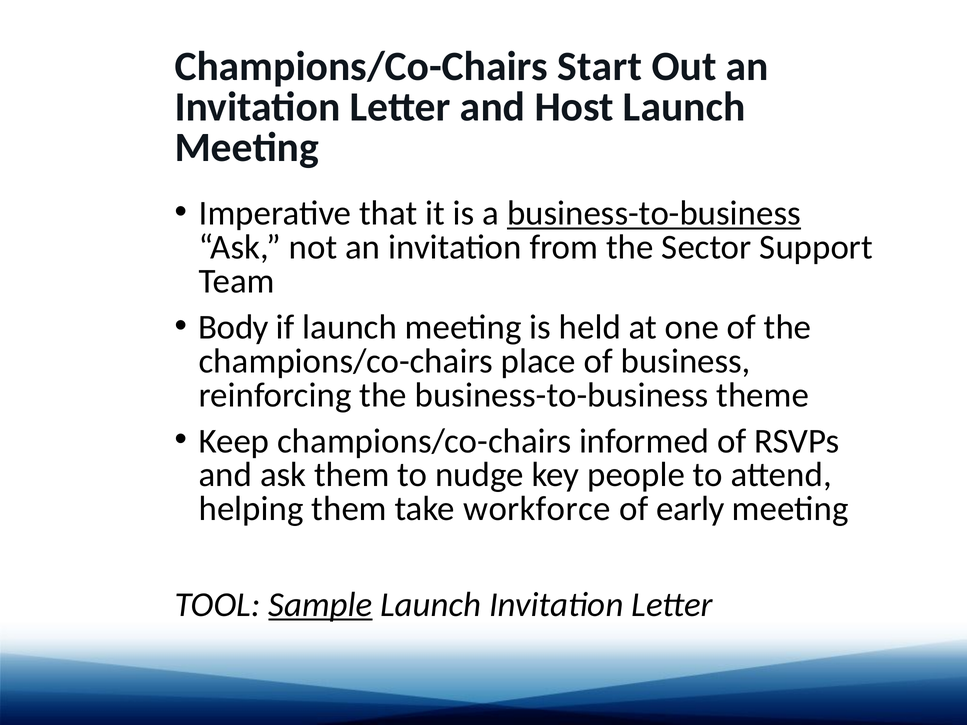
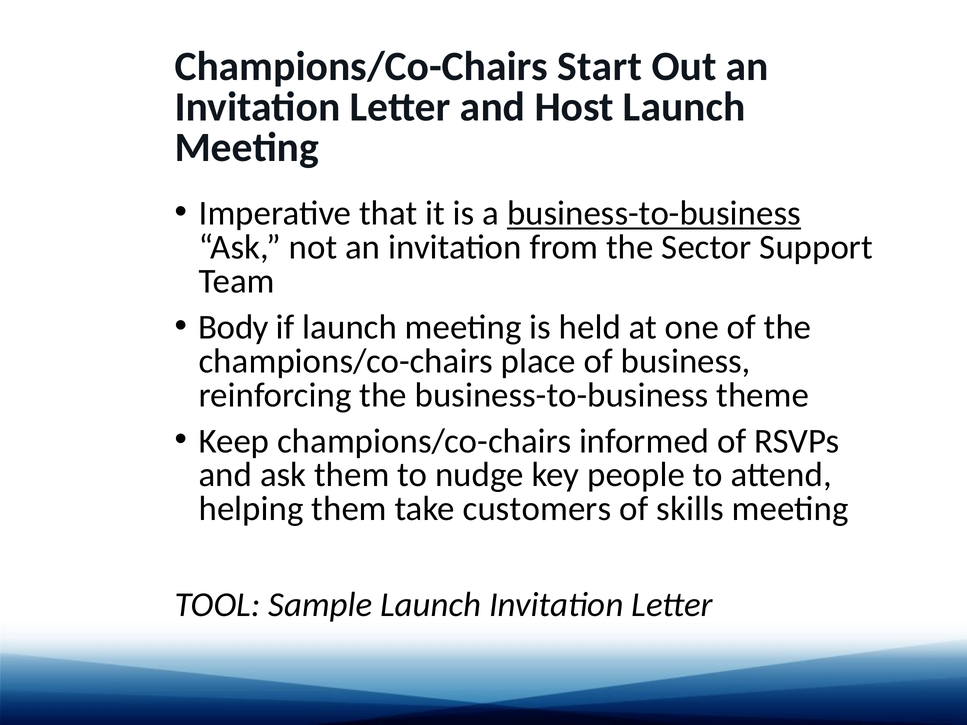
workforce: workforce -> customers (537, 509)
early: early -> skills (690, 509)
Sample underline: present -> none (320, 605)
